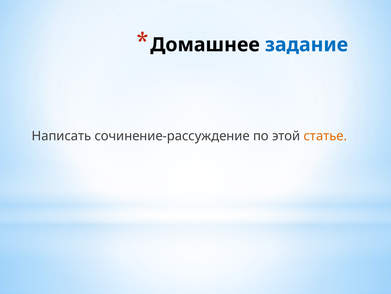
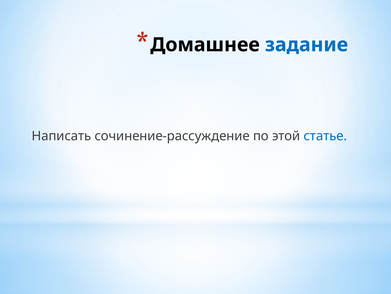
статье colour: orange -> blue (325, 136)
